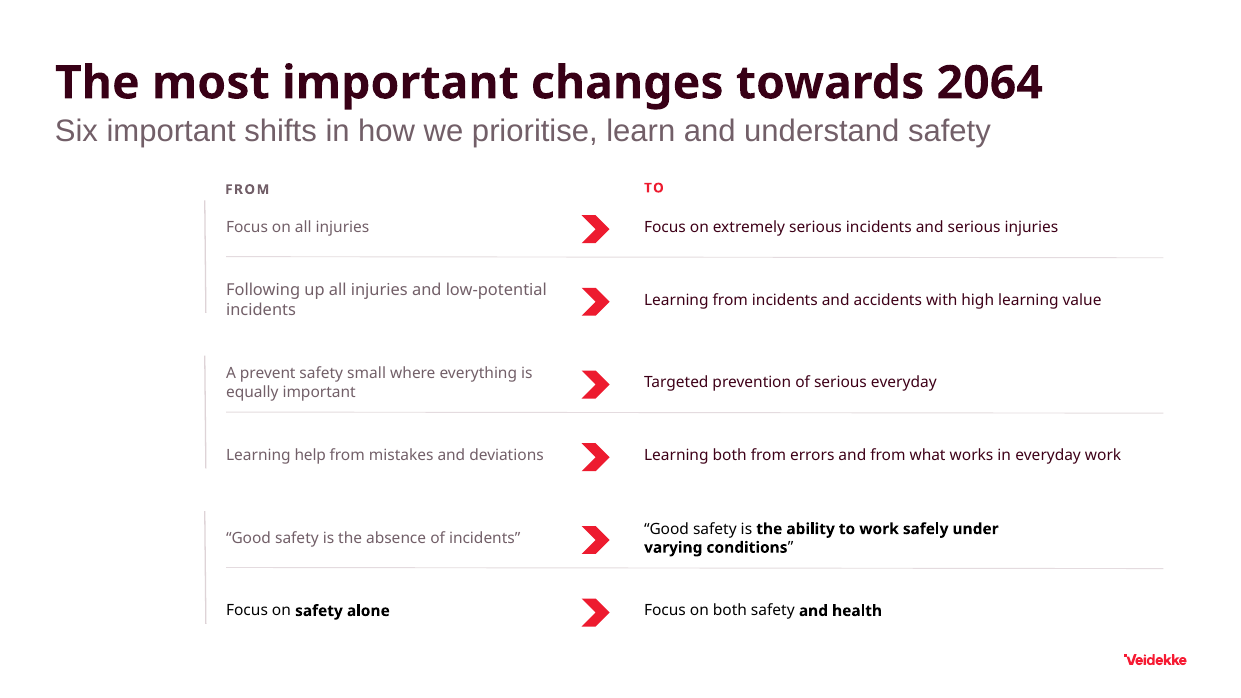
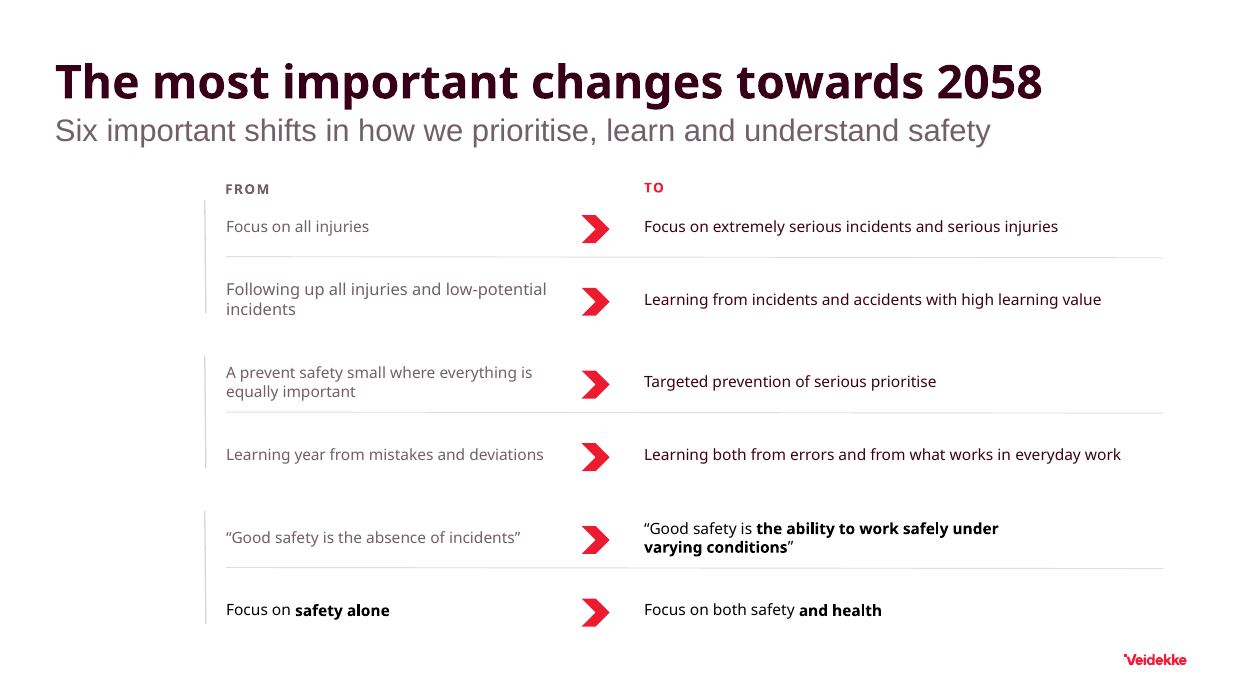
2064: 2064 -> 2058 (990, 83)
serious everyday: everyday -> prioritise (904, 383)
help: help -> year (310, 455)
